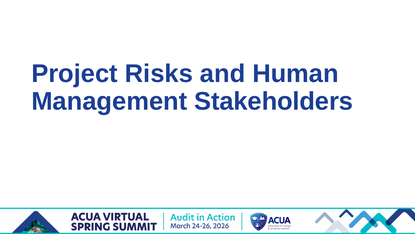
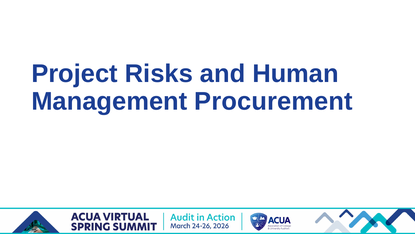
Stakeholders: Stakeholders -> Procurement (274, 101)
